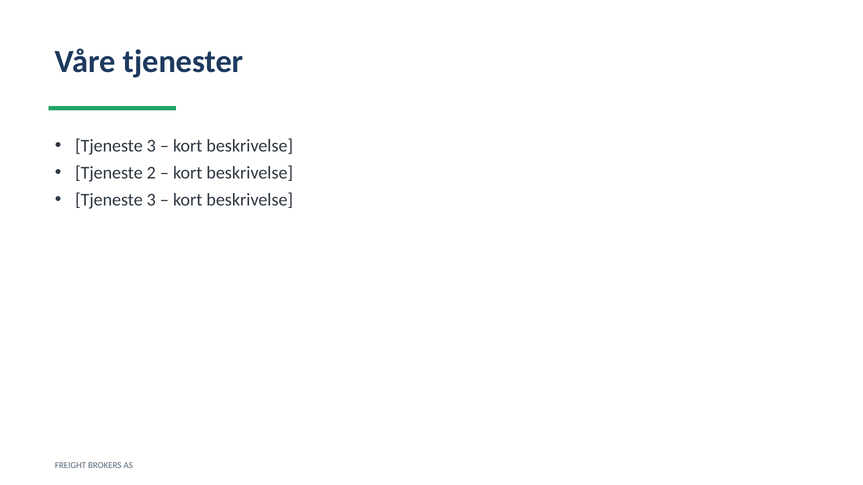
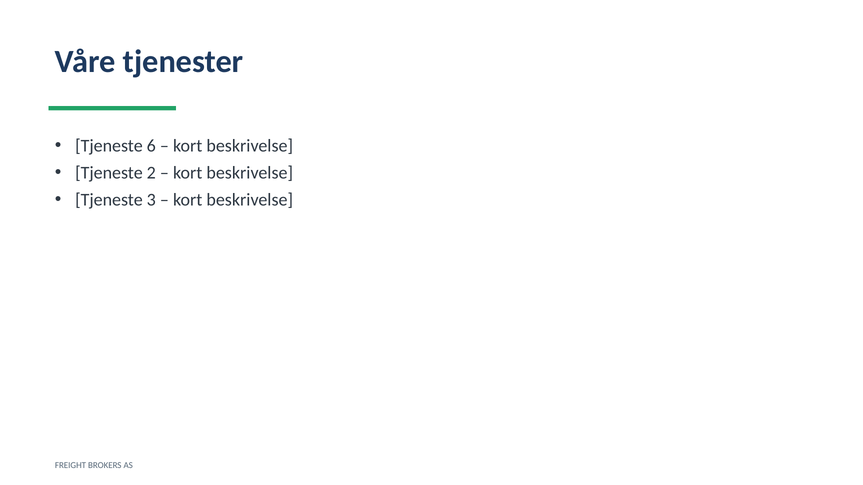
3: 3 -> 6 (151, 146)
